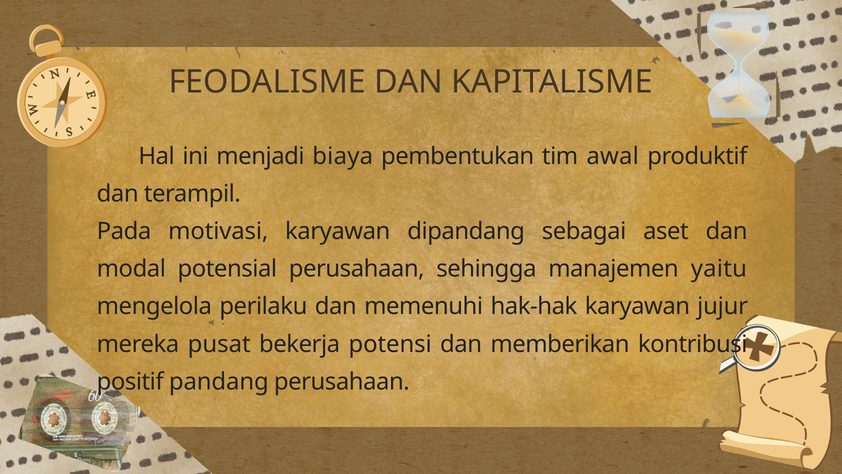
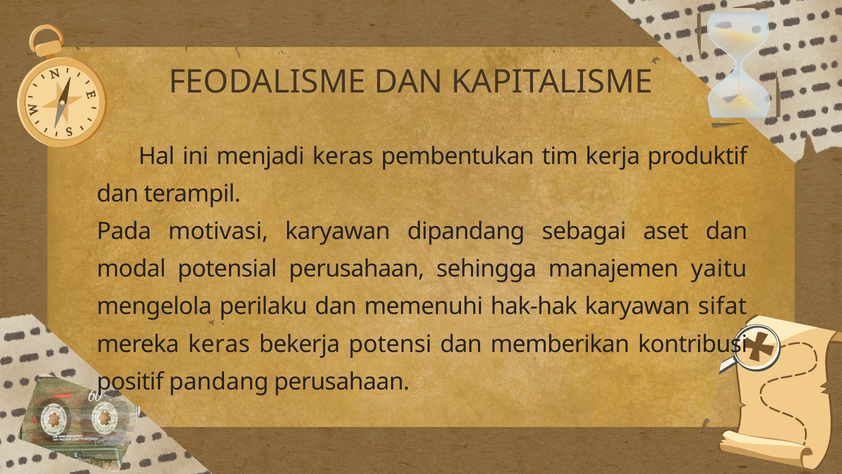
menjadi biaya: biaya -> keras (343, 156)
awal: awal -> kerja (613, 156)
jujur: jujur -> sifat (722, 306)
mereka pusat: pusat -> keras (219, 344)
